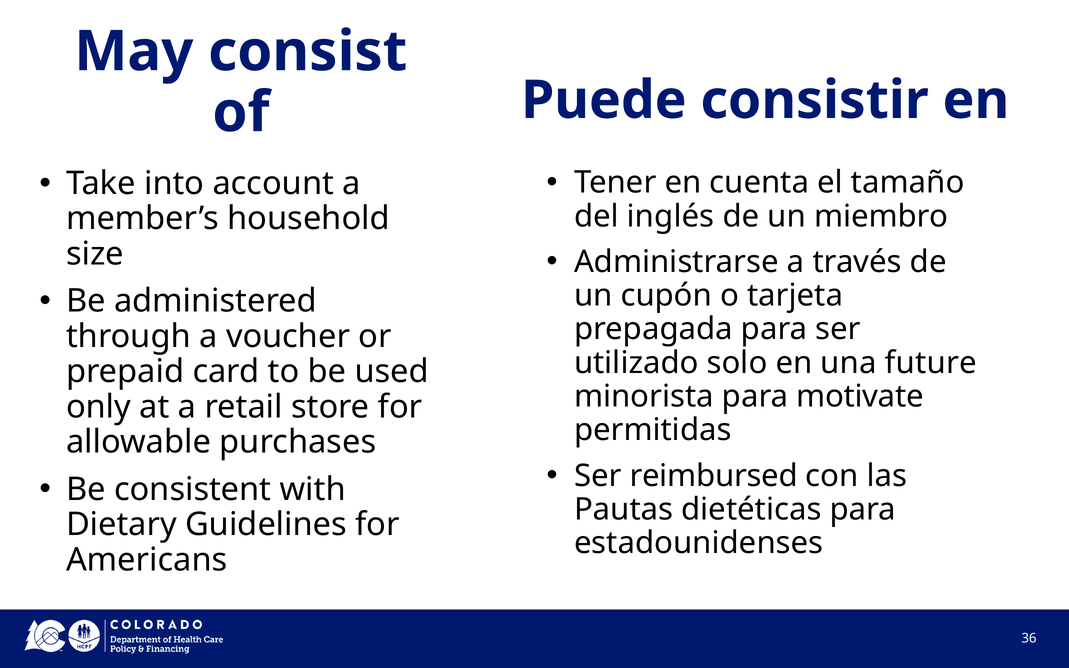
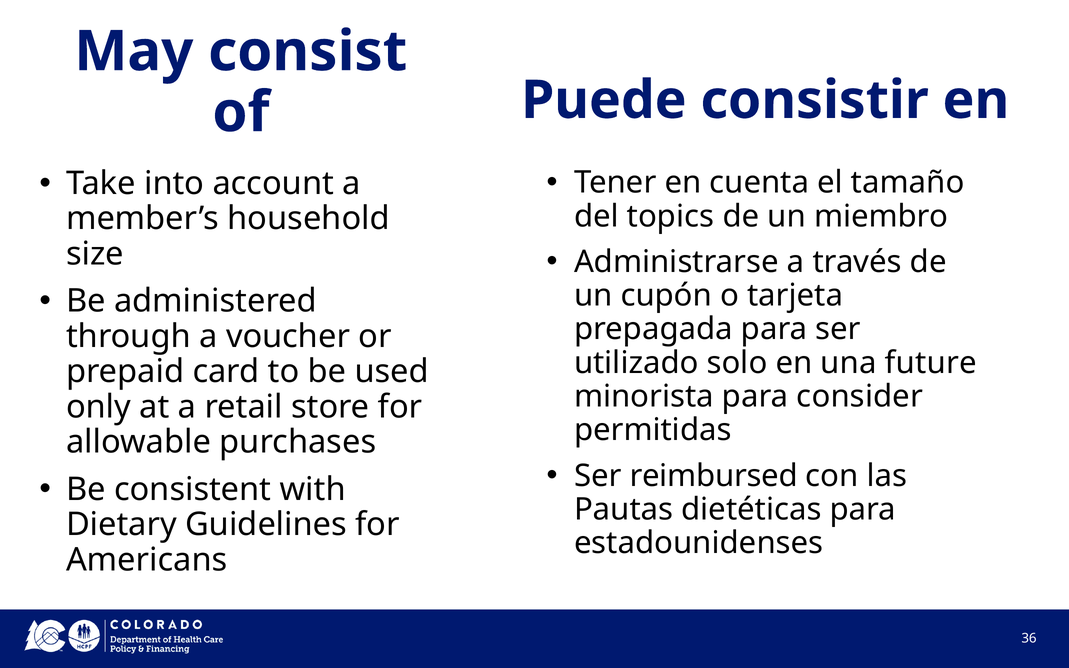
inglés: inglés -> topics (671, 216)
motivate: motivate -> consider (860, 397)
